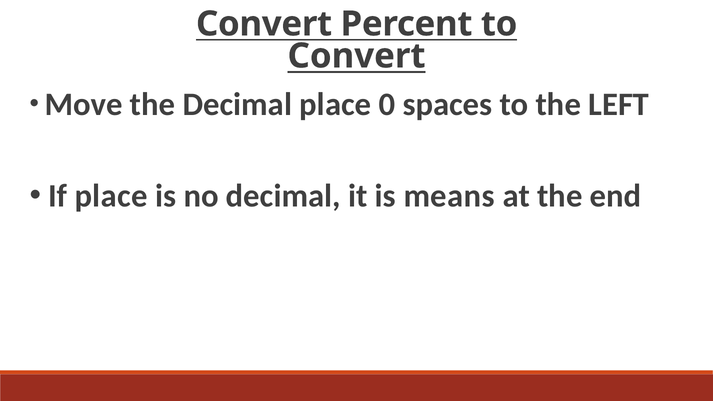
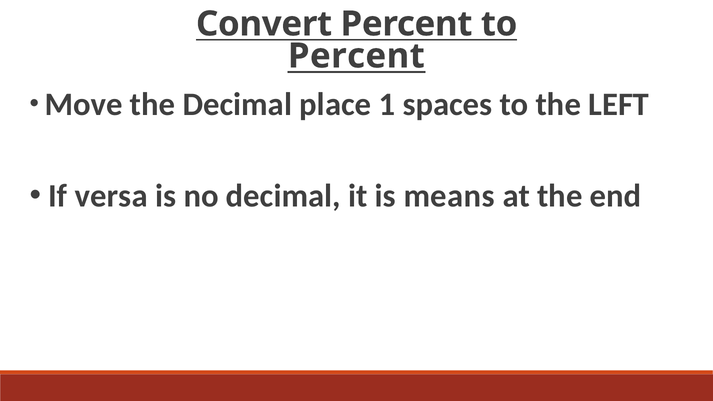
Convert: Convert -> Percent (356, 56)
0: 0 -> 1 (387, 104)
If place: place -> versa (111, 196)
